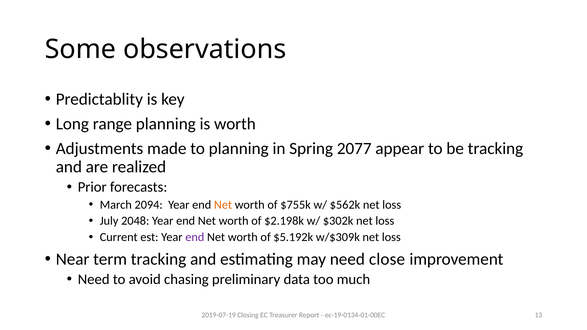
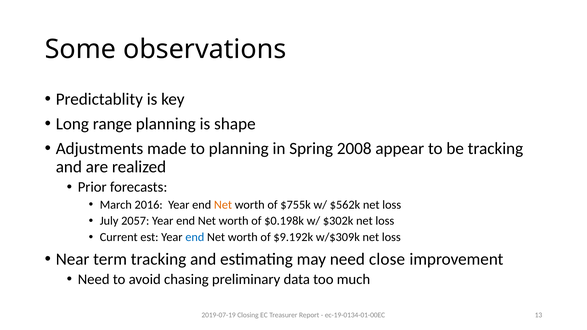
is worth: worth -> shape (235, 124)
2077: 2077 -> 2008 (354, 148)
2094: 2094 -> 2016 (149, 205)
2048: 2048 -> 2057 (135, 221)
$2.198k: $2.198k -> $0.198k (284, 221)
end colour: purple -> blue (195, 237)
$5.192k: $5.192k -> $9.192k (293, 237)
